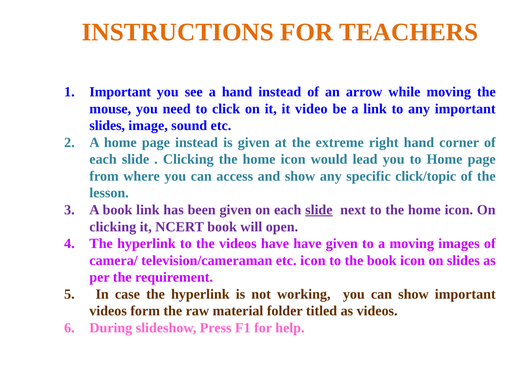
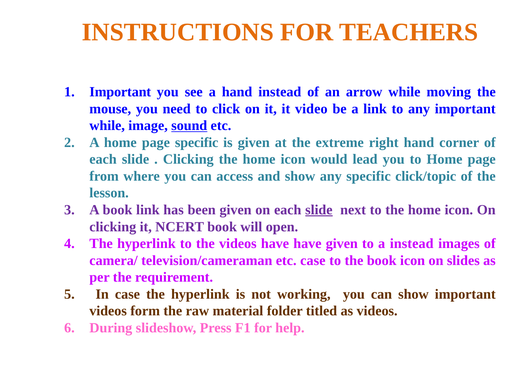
slides: slides -> while (107, 126)
sound underline: none -> present (189, 126)
page instead: instead -> specific (197, 142)
a moving: moving -> instead (412, 243)
etc icon: icon -> case (313, 260)
